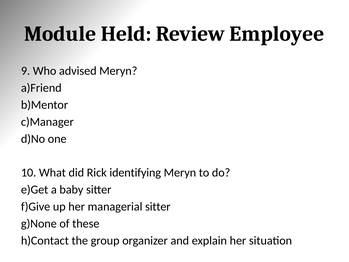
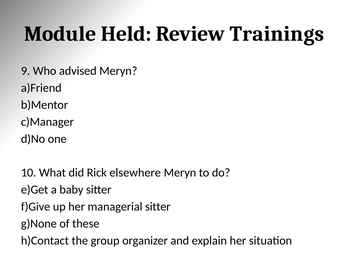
Employee: Employee -> Trainings (277, 34)
identifying: identifying -> elsewhere (135, 173)
